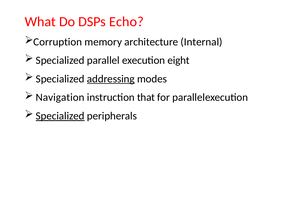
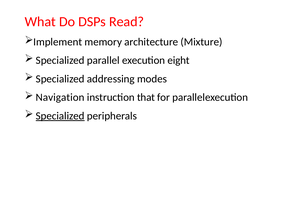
Echo: Echo -> Read (127, 22)
Corruption: Corruption -> Implement (58, 42)
Internal: Internal -> Mixture (202, 42)
addressing underline: present -> none (111, 79)
